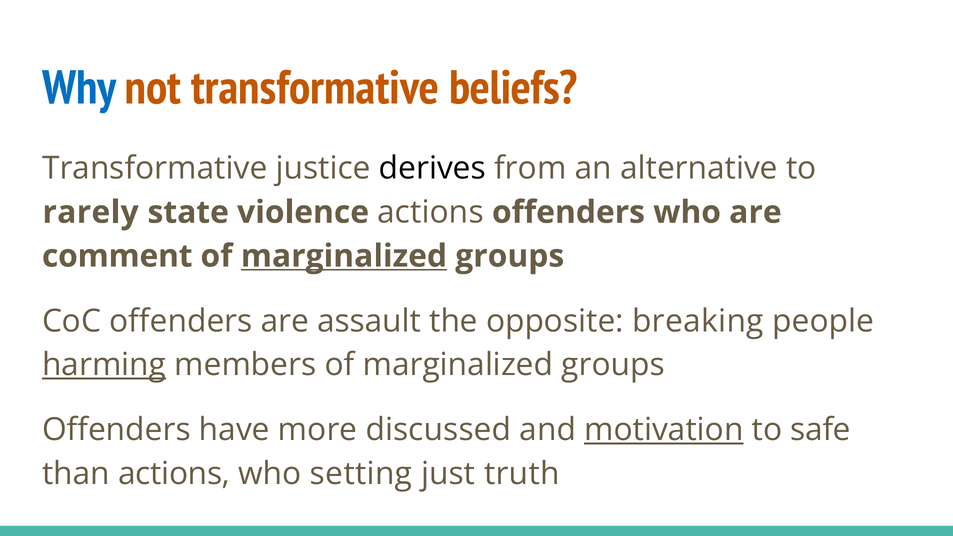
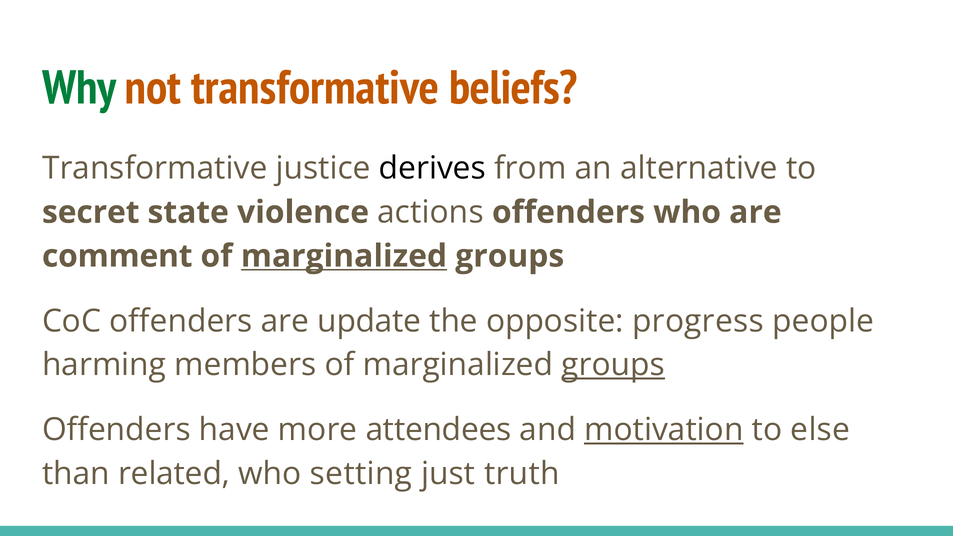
Why colour: blue -> green (79, 88)
rarely: rarely -> secret (91, 212)
assault: assault -> update (369, 321)
breaking: breaking -> progress (698, 321)
harming underline: present -> none (104, 365)
groups underline: none -> present (613, 365)
discussed: discussed -> attendees (439, 430)
safe: safe -> else (820, 430)
than actions: actions -> related (174, 474)
